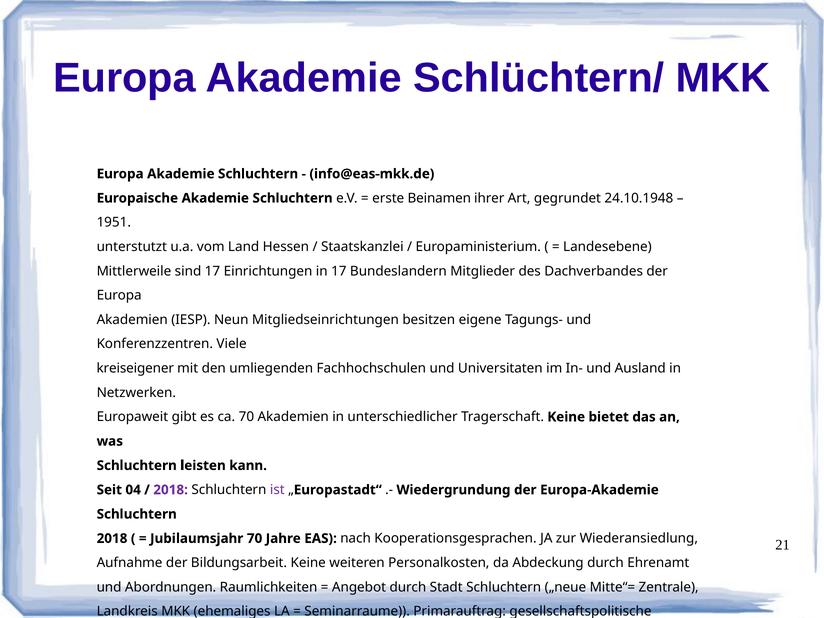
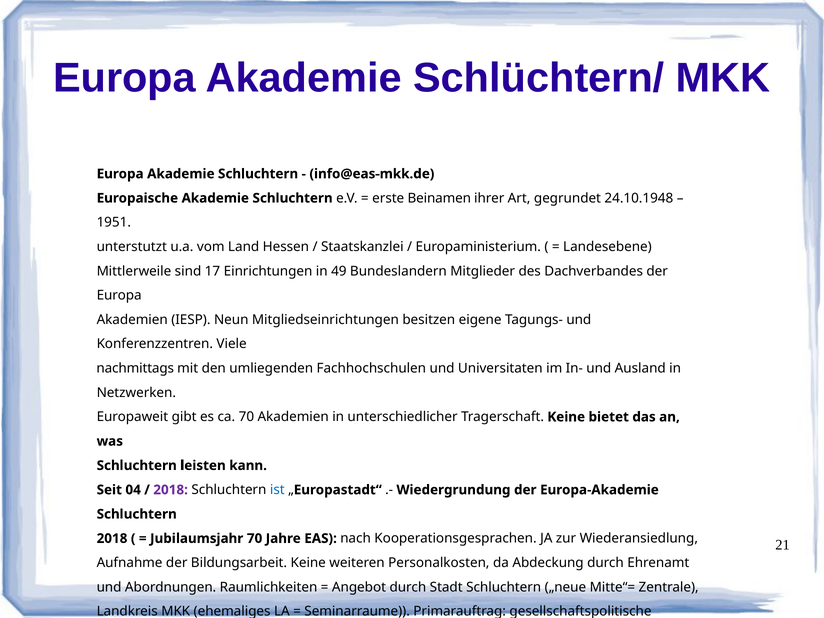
in 17: 17 -> 49 (339, 271)
kreiseigener: kreiseigener -> nachmittags (135, 368)
ist colour: purple -> blue (277, 490)
